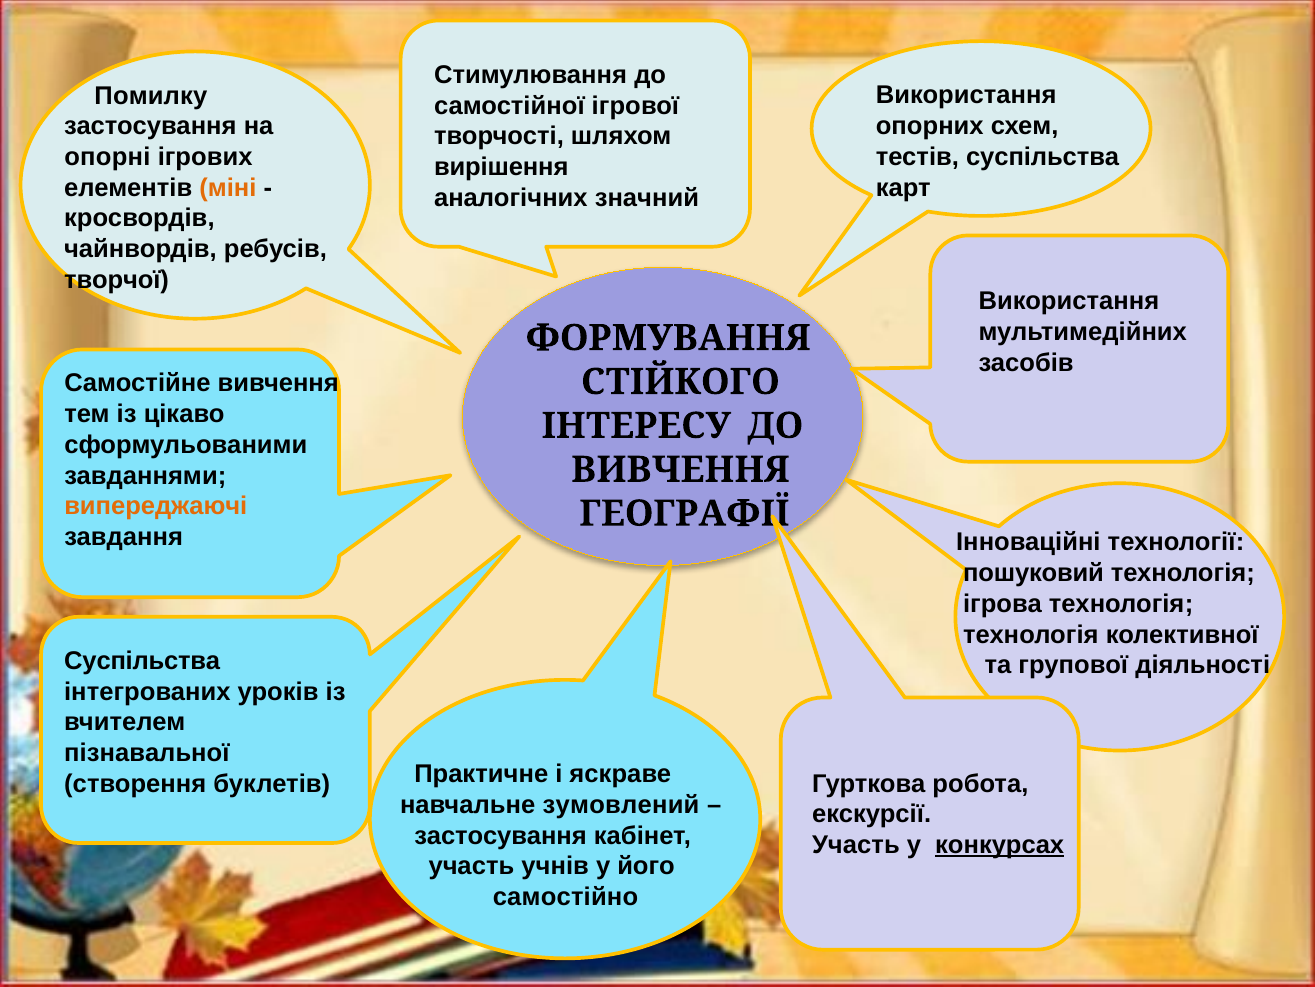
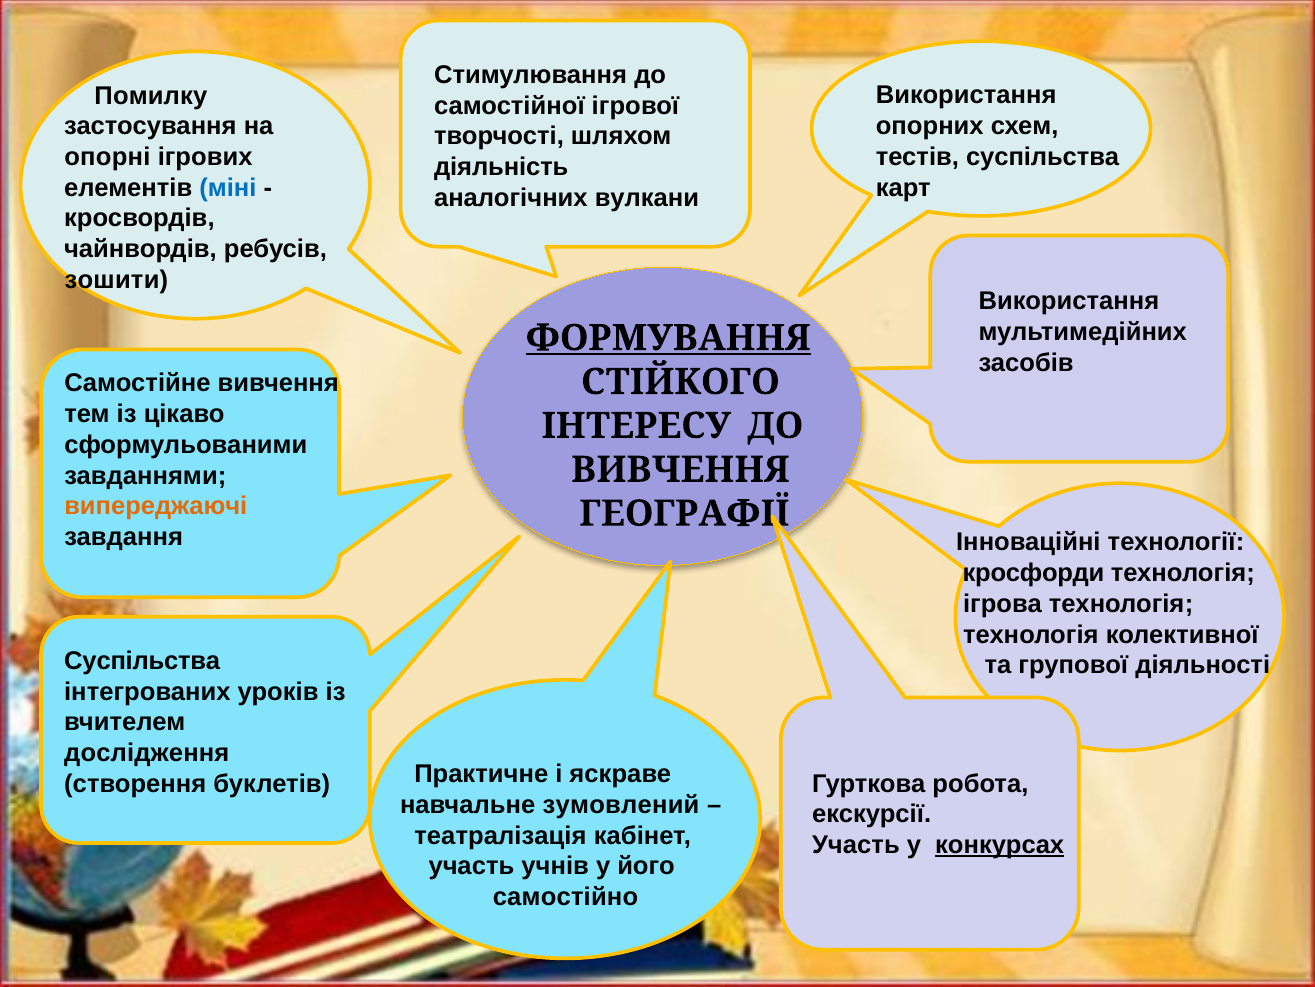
вирішення: вирішення -> діяльність (501, 167)
міні colour: orange -> blue (228, 188)
значний: значний -> вулкани (647, 198)
творчої: творчої -> зошити (116, 280)
ФОРМУВАННЯ underline: none -> present (668, 338)
пошуковий: пошуковий -> кросфорди (1034, 573)
пізнавальної: пізнавальної -> дослідження (147, 753)
застосування: застосування -> театралізація (500, 835)
